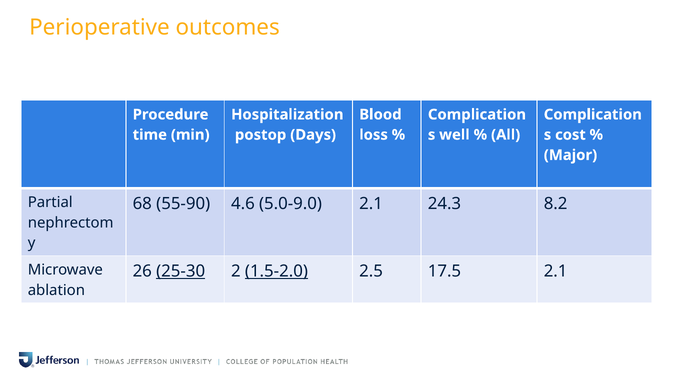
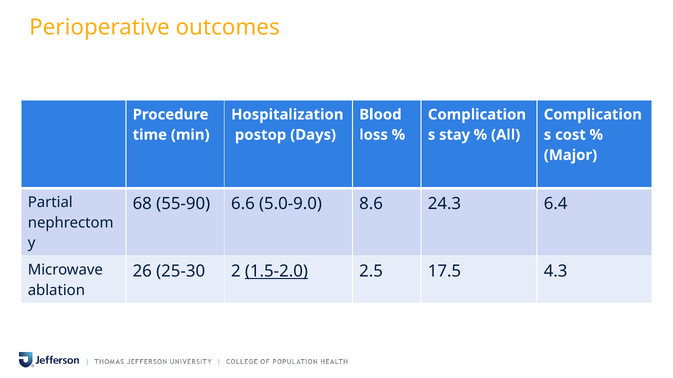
well: well -> stay (455, 135)
4.6: 4.6 -> 6.6 (243, 204)
5.0-9.0 2.1: 2.1 -> 8.6 (371, 204)
8.2: 8.2 -> 6.4 (556, 204)
25-30 underline: present -> none (181, 272)
17.5 2.1: 2.1 -> 4.3 (556, 272)
